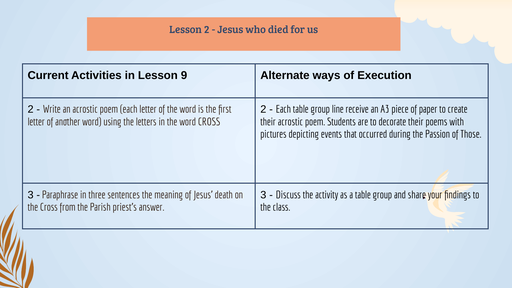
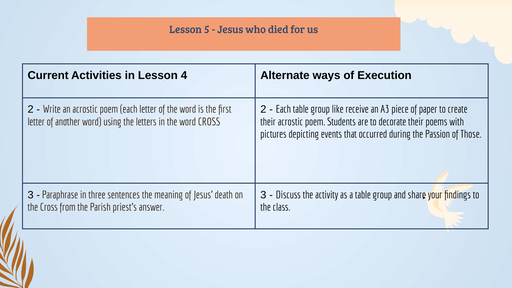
Lesson 2: 2 -> 5 (207, 30)
9: 9 -> 4 (184, 75)
line: line -> like (338, 109)
